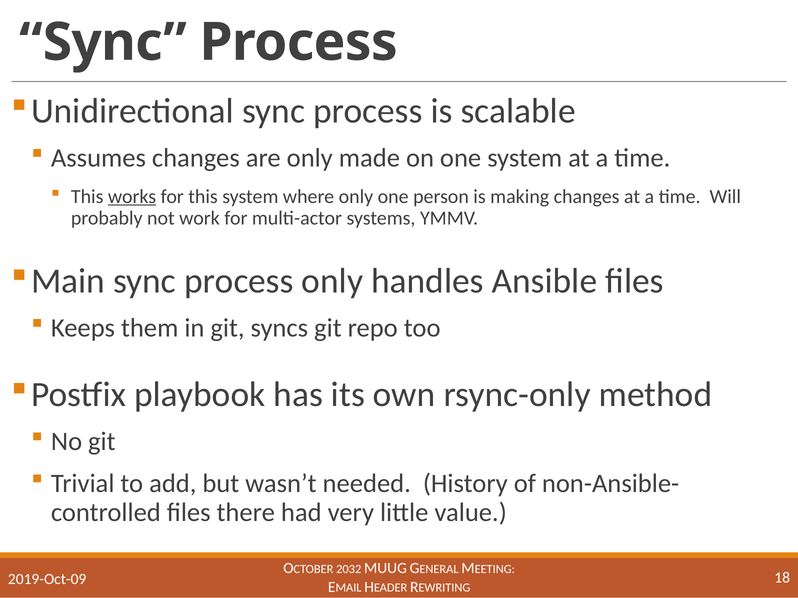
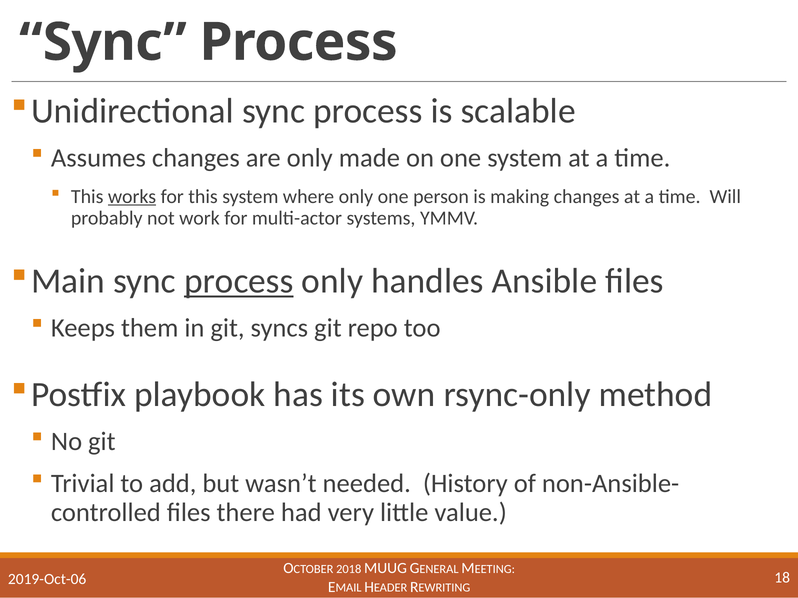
process underline: none -> present (239, 281)
2032: 2032 -> 2018 (349, 570)
2019-Oct-09: 2019-Oct-09 -> 2019-Oct-06 (47, 580)
